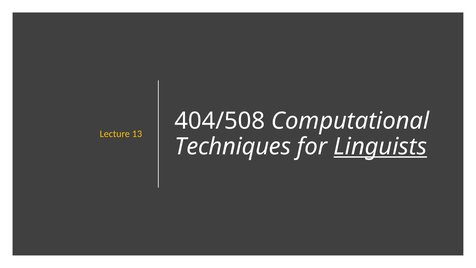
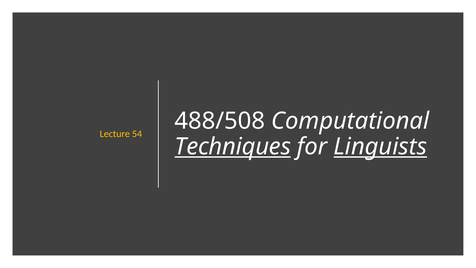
404/508: 404/508 -> 488/508 (220, 121)
13: 13 -> 54 (137, 134)
Techniques underline: none -> present (233, 147)
